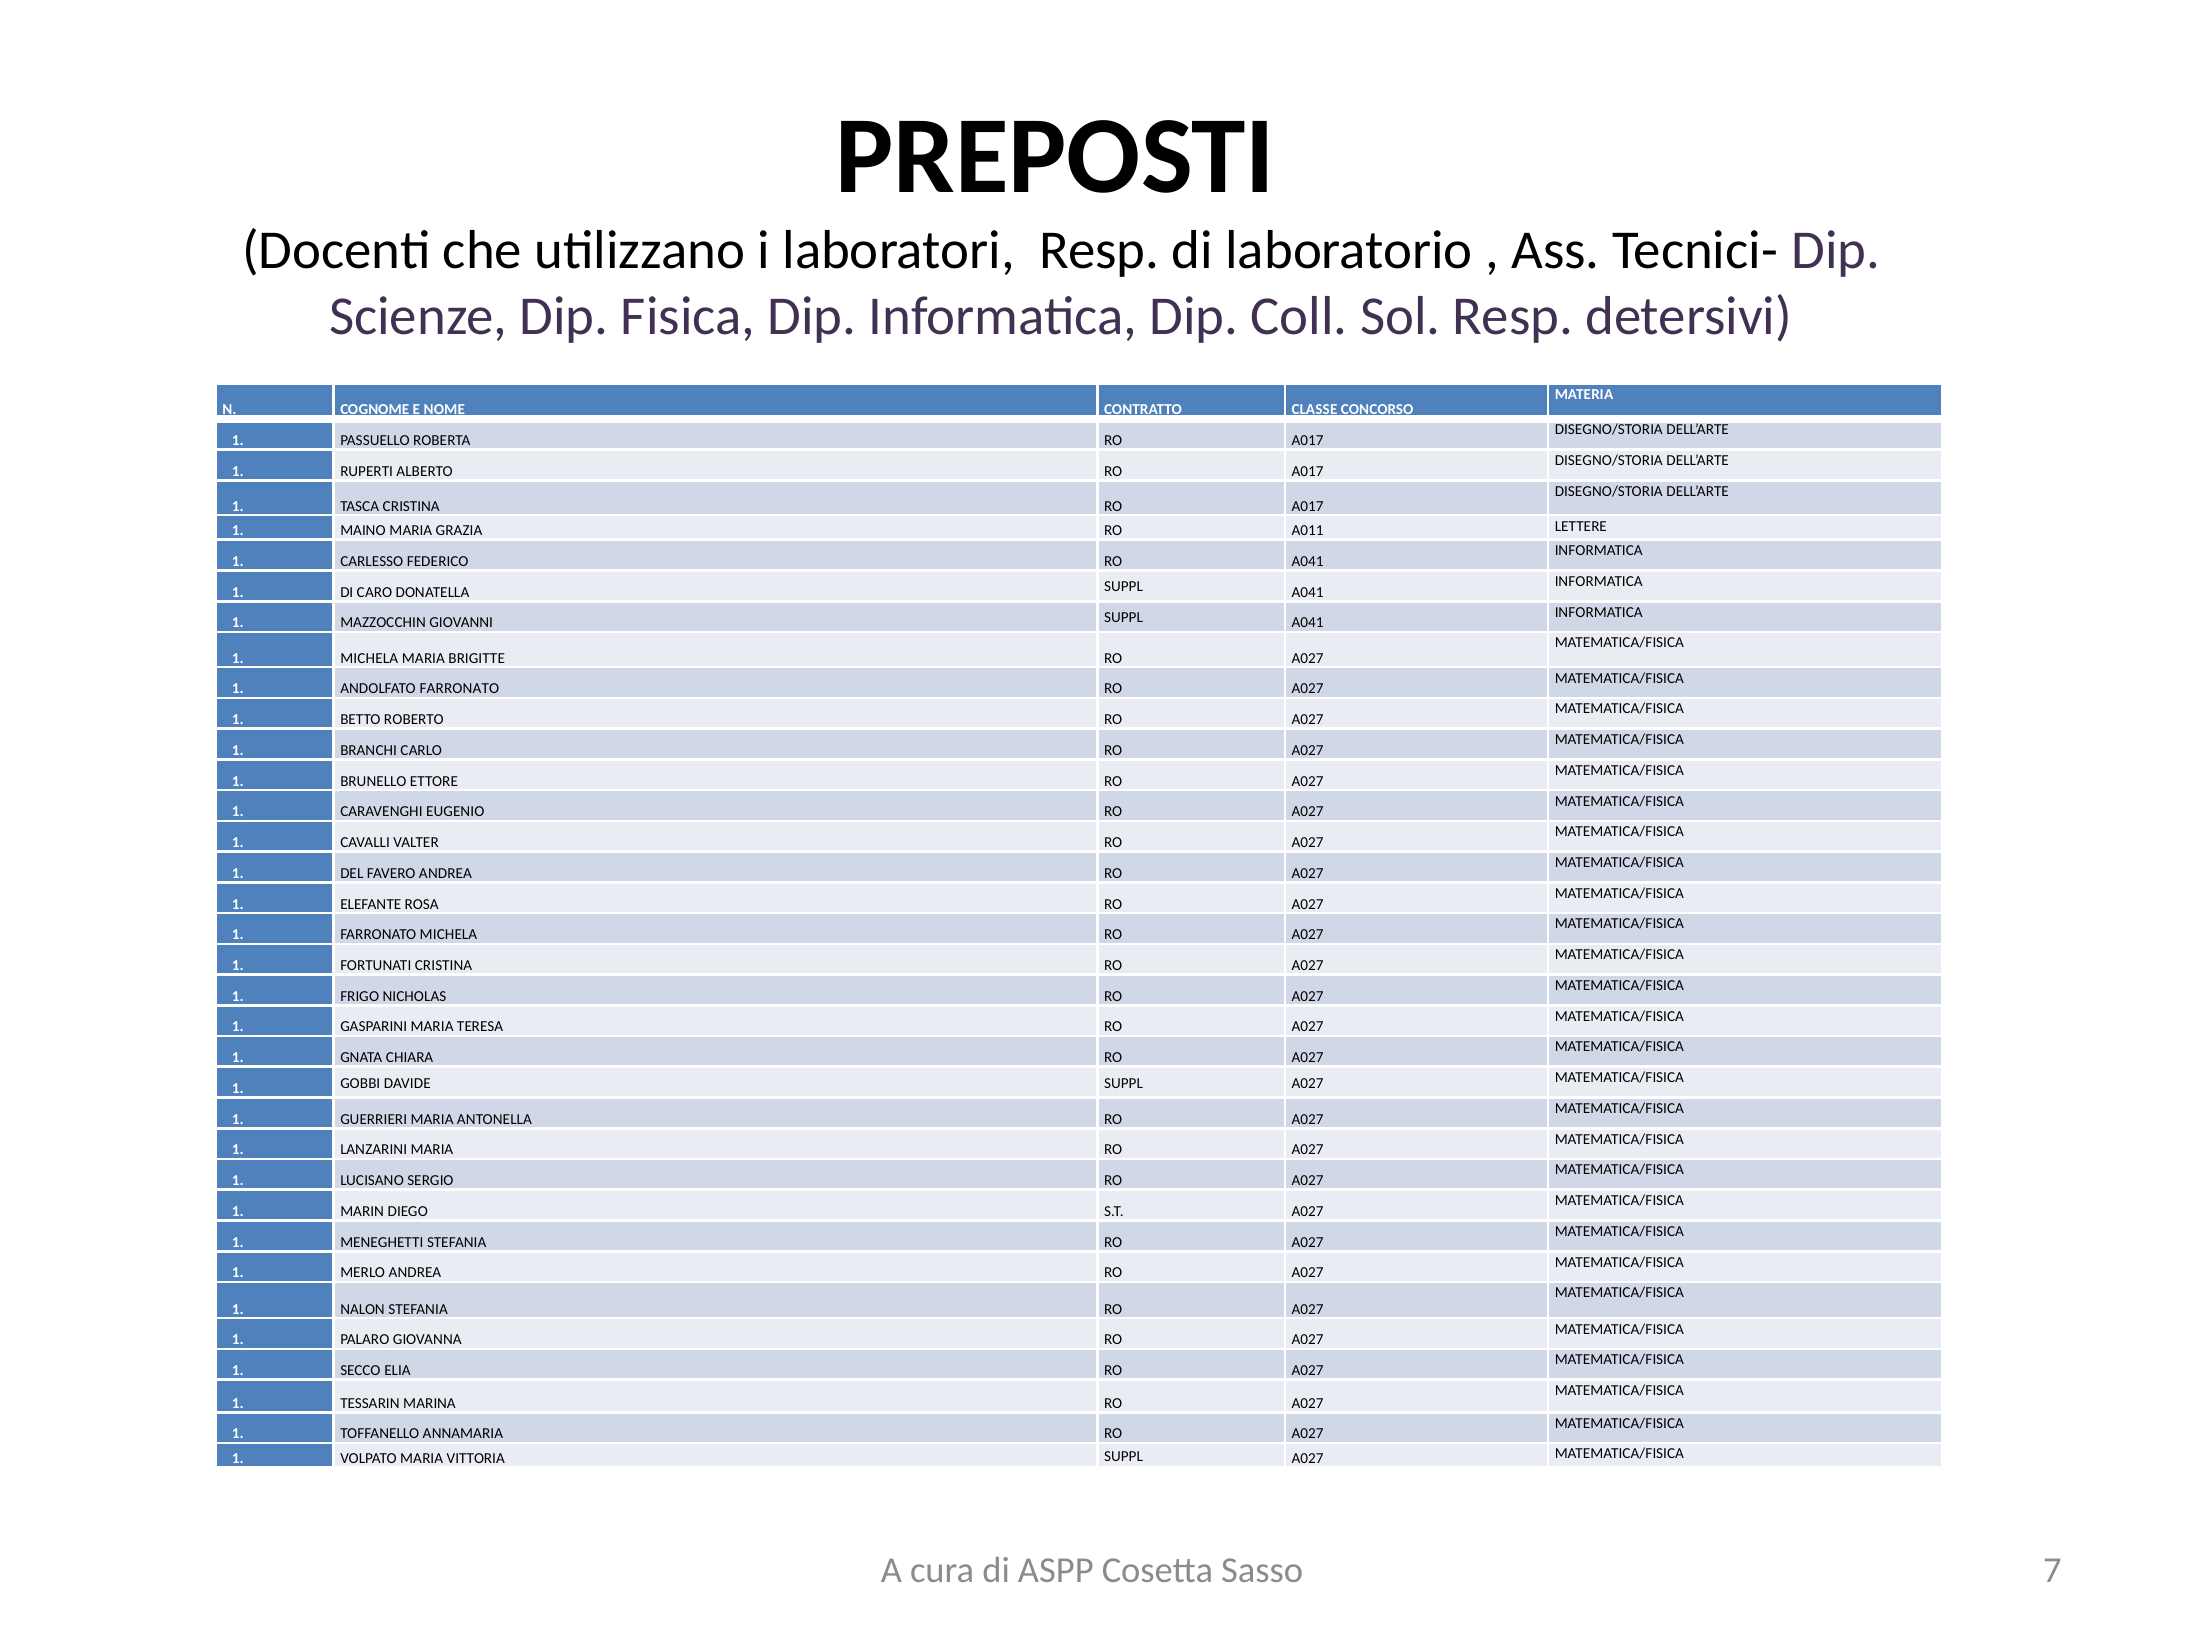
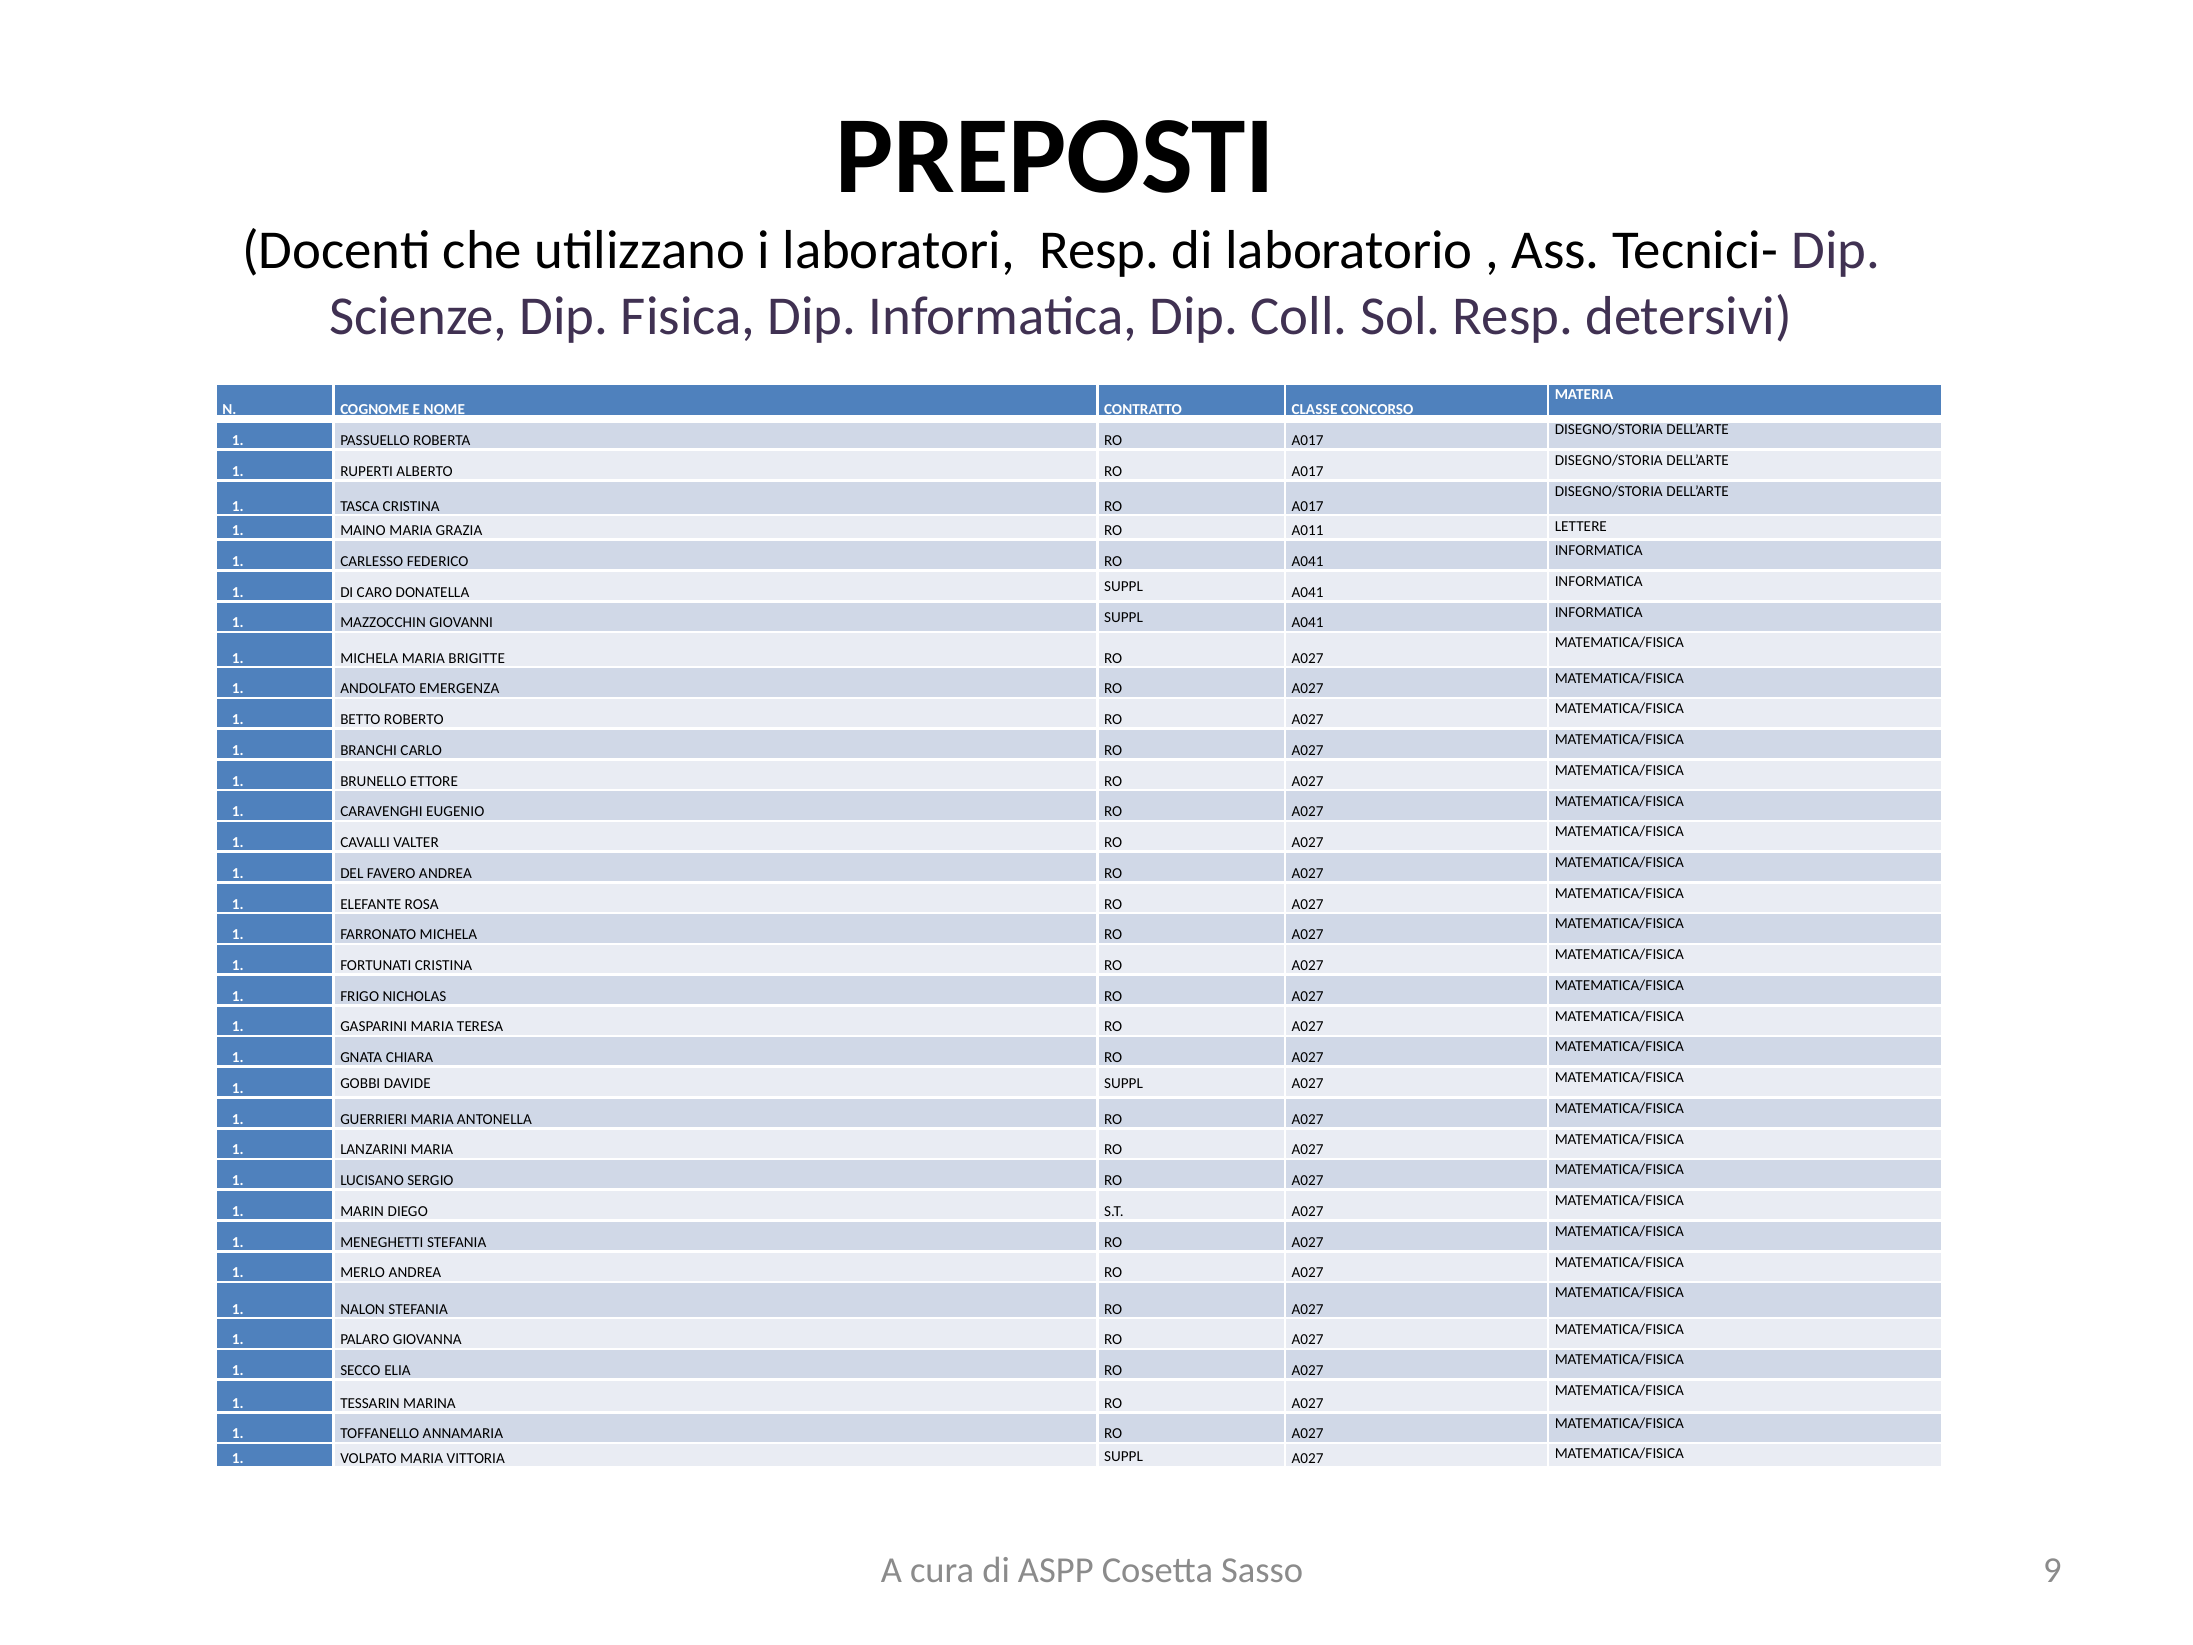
ANDOLFATO FARRONATO: FARRONATO -> EMERGENZA (459, 689)
7: 7 -> 9 (2052, 1570)
